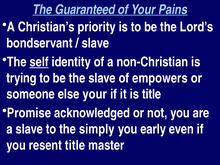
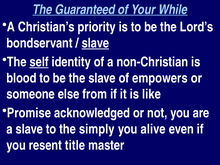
Pains: Pains -> While (173, 10)
slave underline: none -> present (95, 43)
trying: trying -> blood (21, 78)
else your: your -> from (95, 94)
is title: title -> like (151, 94)
early: early -> alive (153, 129)
